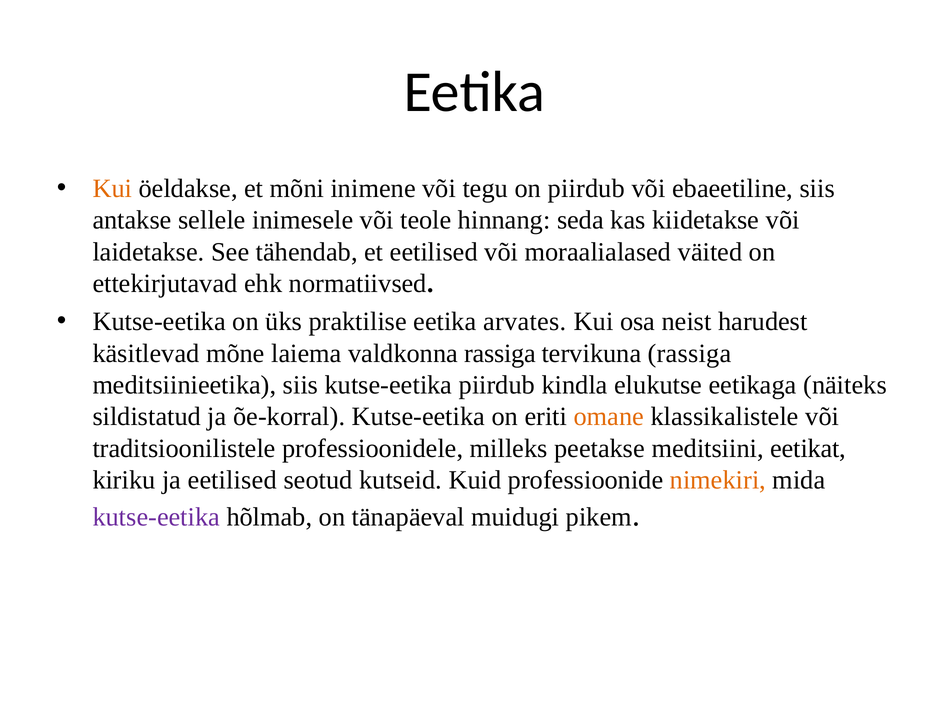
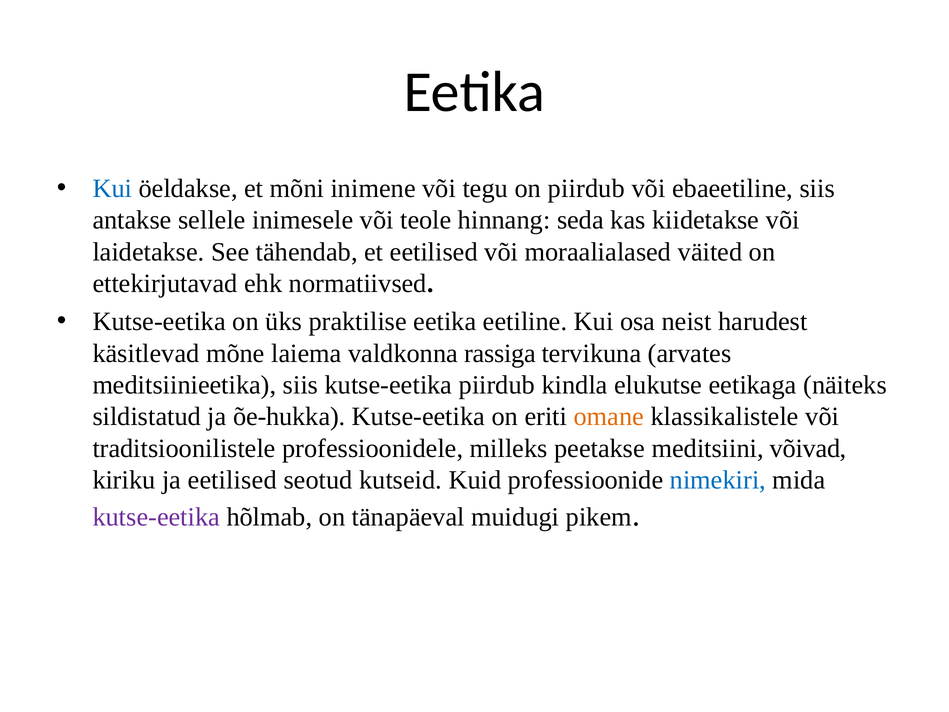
Kui colour: orange -> blue (112, 189)
arvates: arvates -> eetiline (525, 322)
tervikuna rassiga: rassiga -> arvates (690, 353)
õe-korral: õe-korral -> õe-hukka (289, 417)
eetikat: eetikat -> võivad (808, 448)
nimekiri colour: orange -> blue (718, 480)
